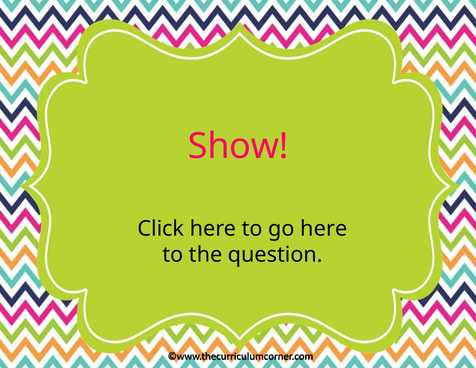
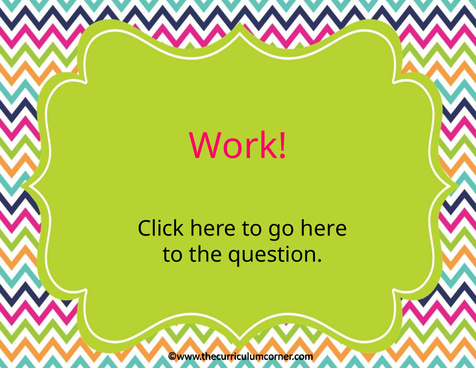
Show: Show -> Work (238, 146)
